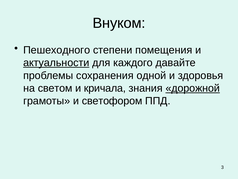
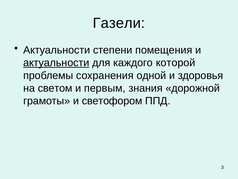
Внуком: Внуком -> Газели (119, 23)
Пешеходного: Пешеходного -> Актуальности (57, 50)
давайте: давайте -> которой (176, 63)
кричала: кричала -> первым (105, 88)
дорожной underline: present -> none (193, 88)
